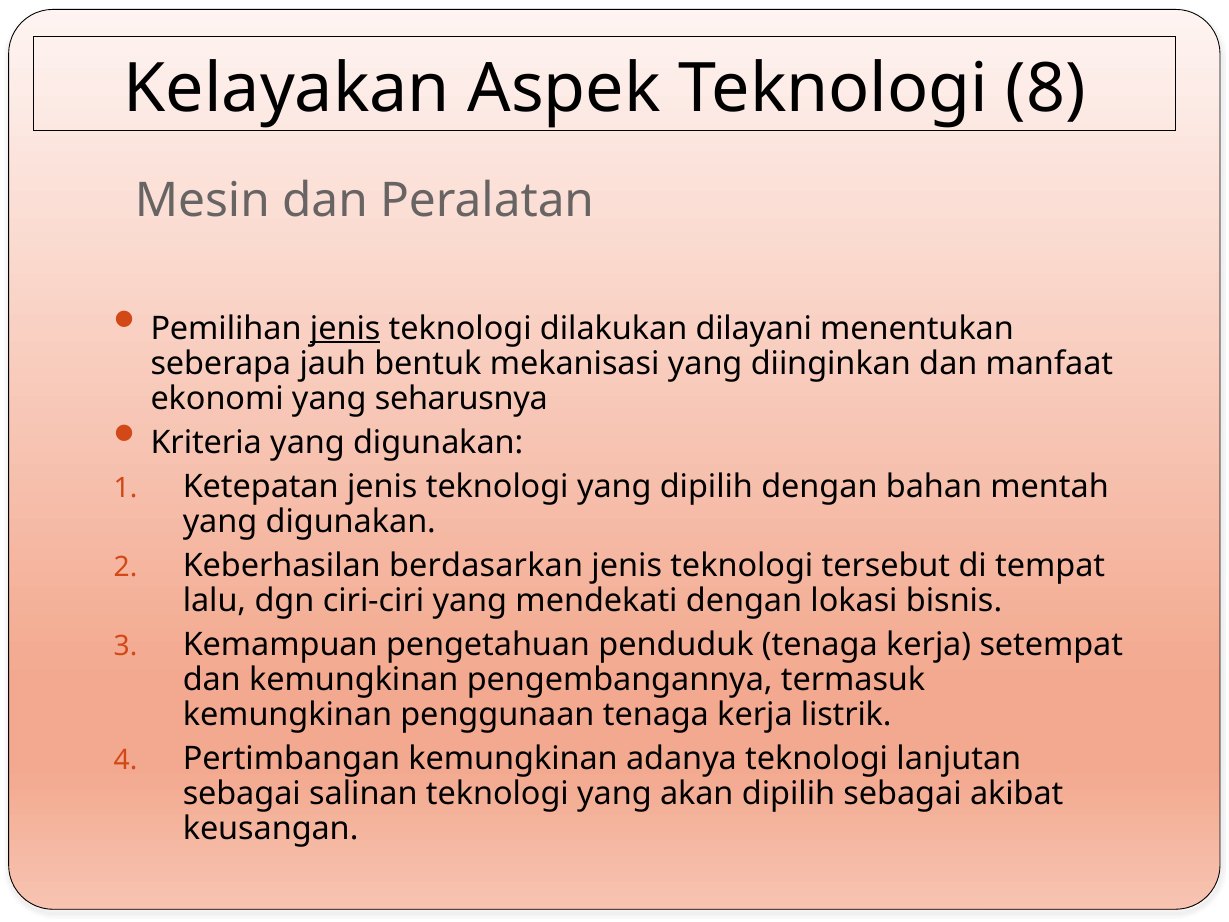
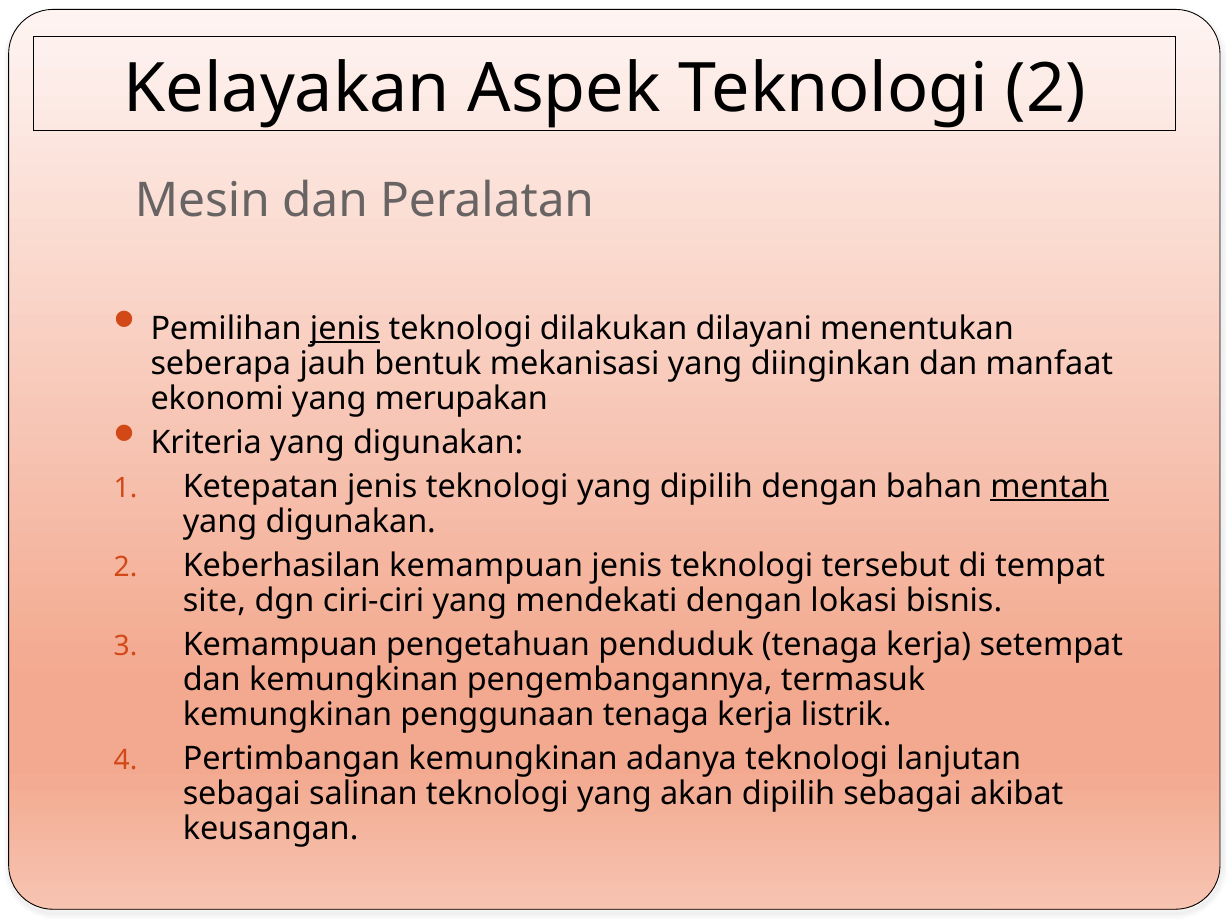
Teknologi 8: 8 -> 2 (1046, 89)
seharusnya: seharusnya -> merupakan (461, 399)
mentah underline: none -> present (1050, 486)
Keberhasilan berdasarkan: berdasarkan -> kemampuan (486, 565)
lalu: lalu -> site (214, 600)
